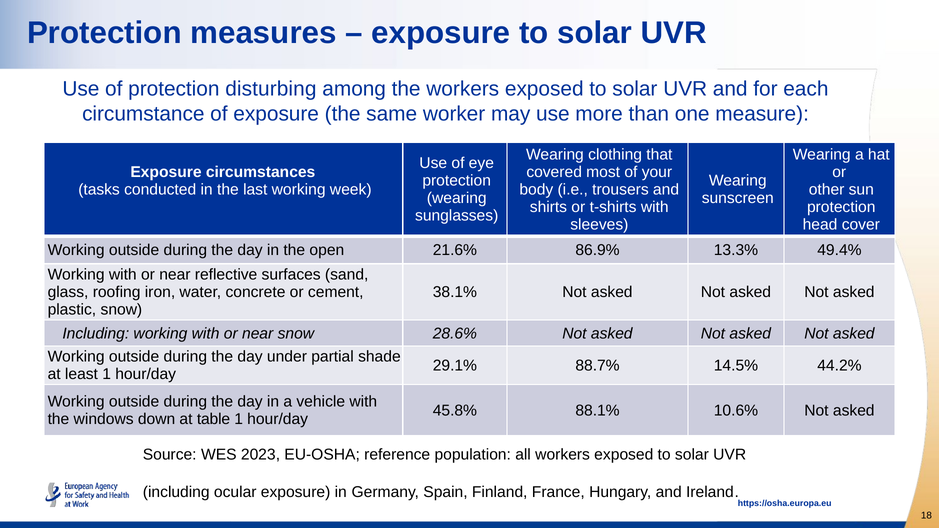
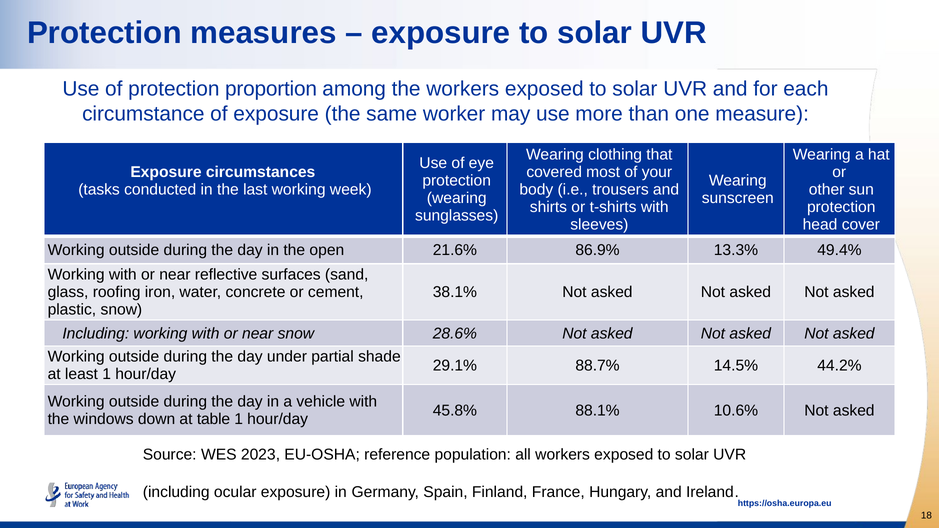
disturbing: disturbing -> proportion (271, 89)
